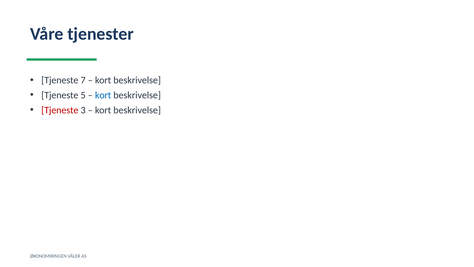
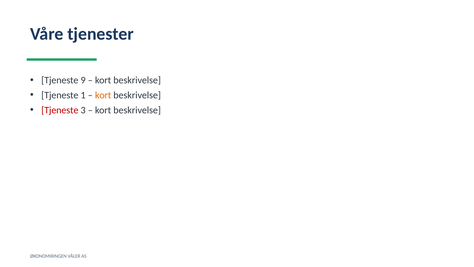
7: 7 -> 9 (83, 80)
5: 5 -> 1 (83, 95)
kort colour: blue -> orange (103, 95)
